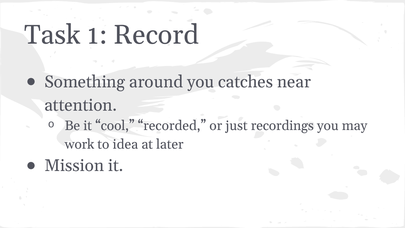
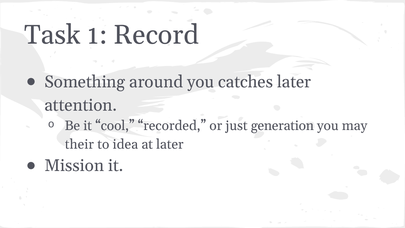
catches near: near -> later (294, 82)
recordings: recordings -> generation (282, 125)
work: work -> their (79, 144)
